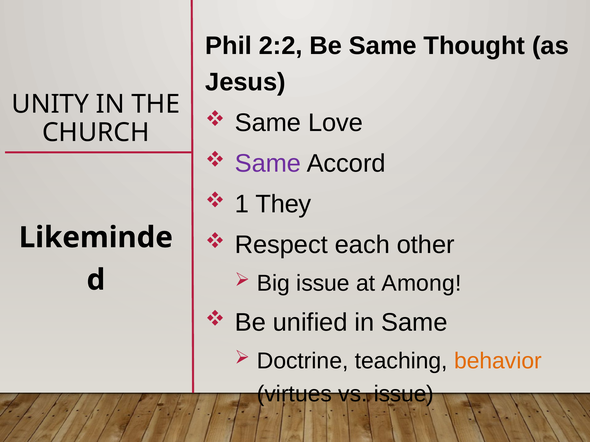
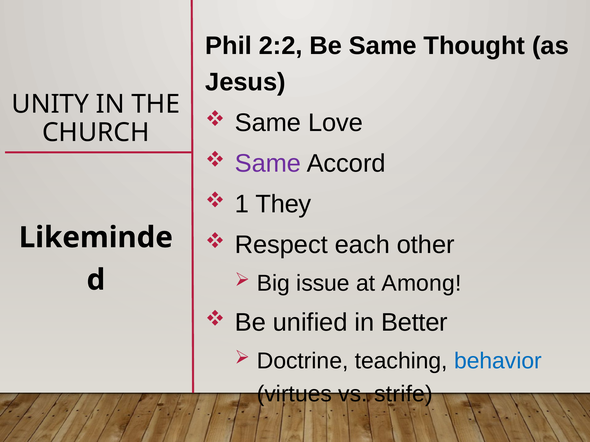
in Same: Same -> Better (415, 323)
behavior colour: orange -> blue (498, 361)
vs issue: issue -> strife (404, 394)
